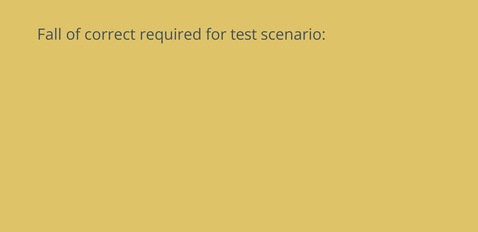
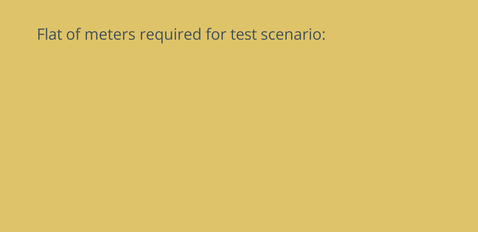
Fall: Fall -> Flat (50, 35)
correct: correct -> meters (110, 35)
